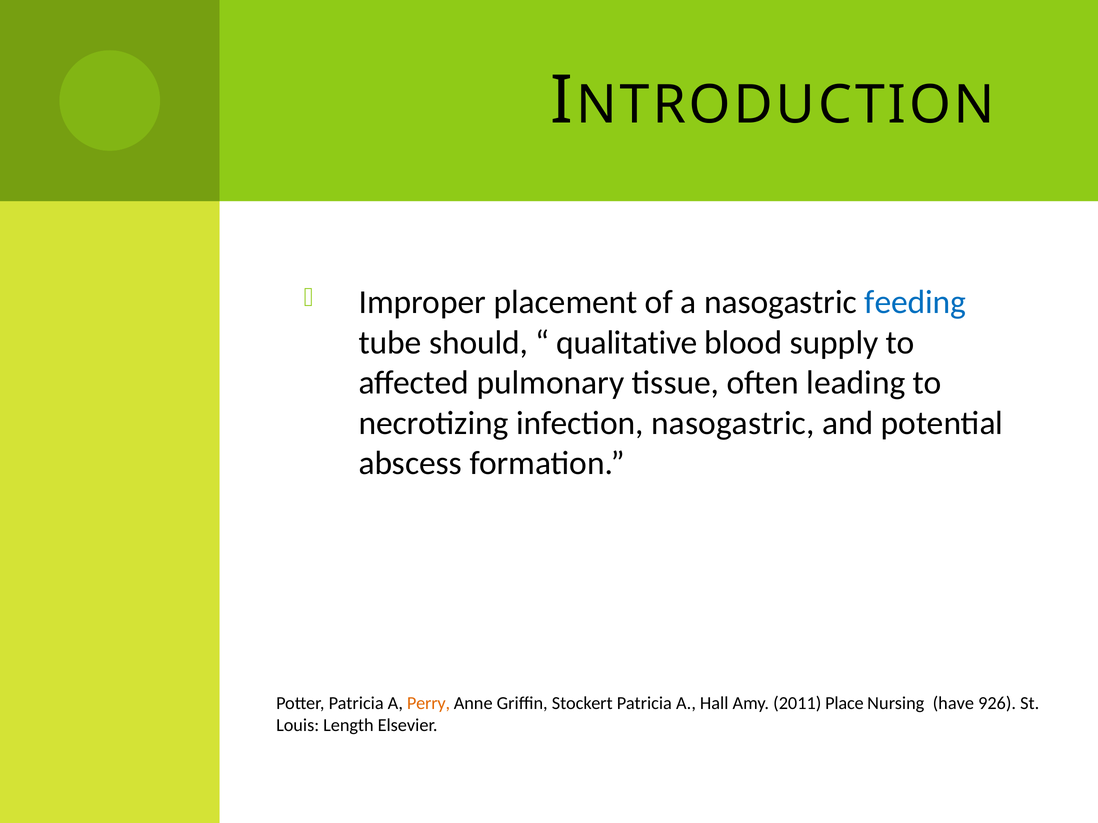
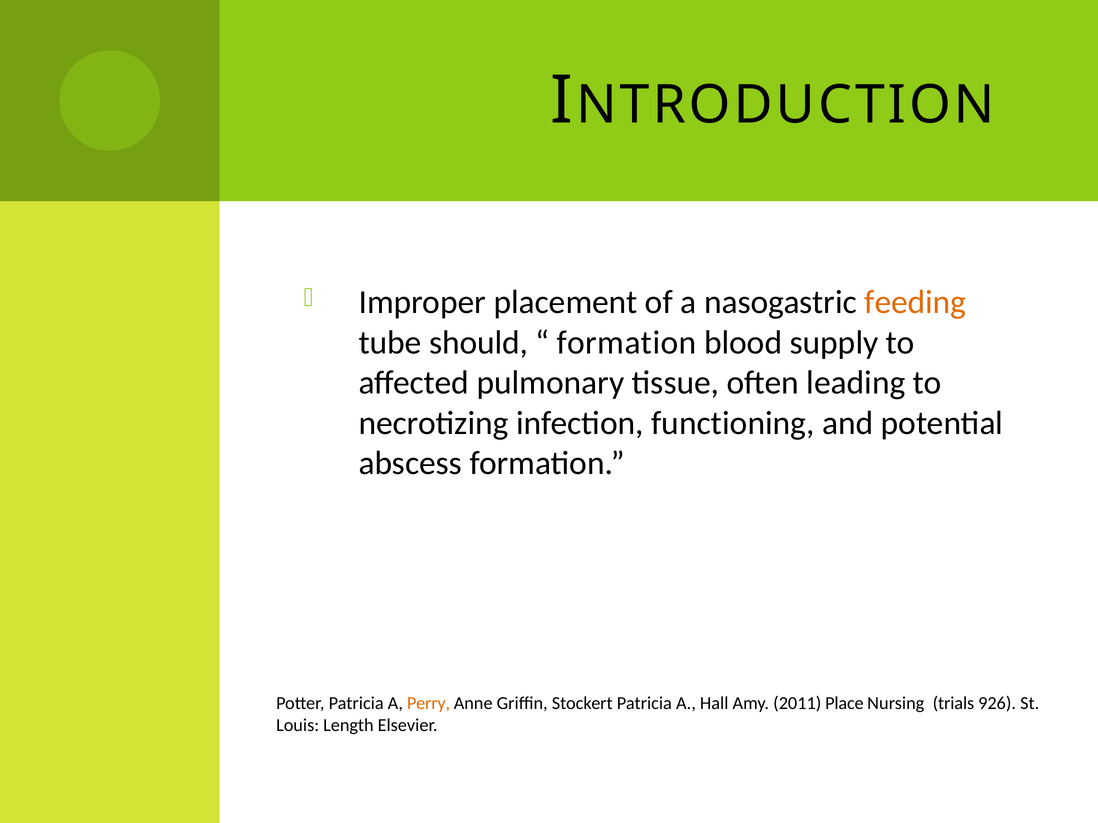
feeding colour: blue -> orange (915, 302)
qualitative: qualitative -> formation (627, 343)
infection nasogastric: nasogastric -> functioning (733, 423)
have: have -> trials (953, 704)
